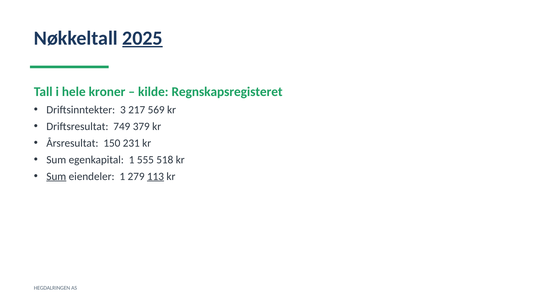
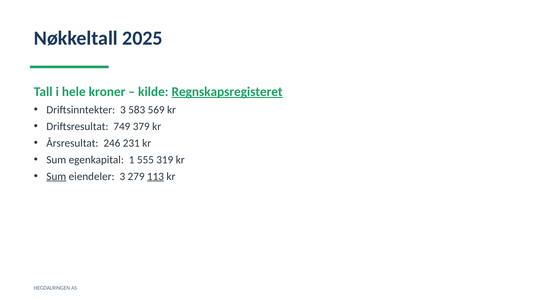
2025 underline: present -> none (143, 38)
Regnskapsregisteret underline: none -> present (227, 92)
217: 217 -> 583 (137, 110)
150: 150 -> 246 (112, 143)
518: 518 -> 319 (165, 160)
eiendeler 1: 1 -> 3 (122, 176)
